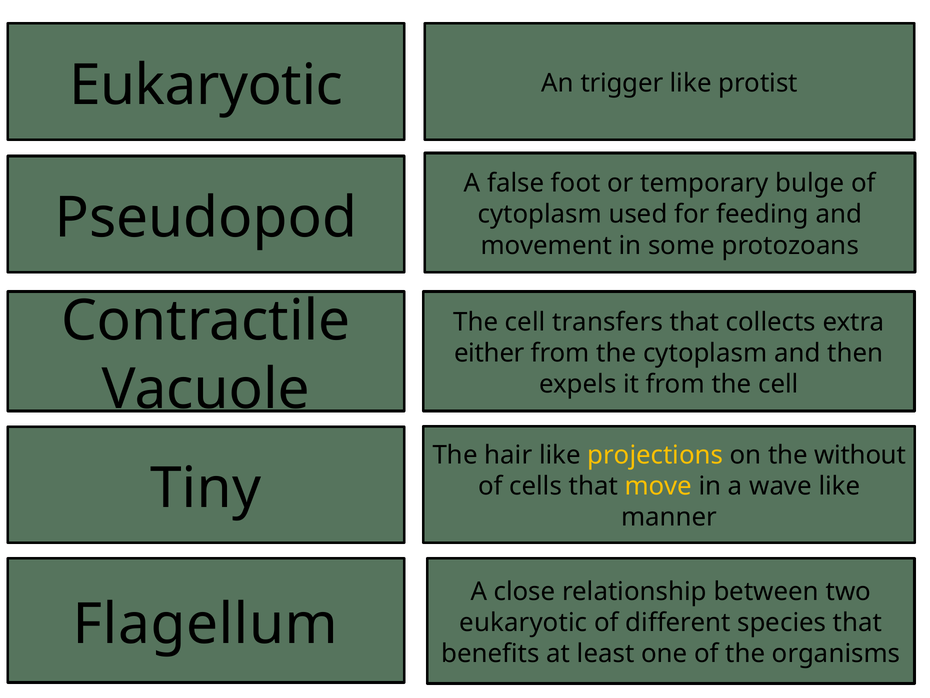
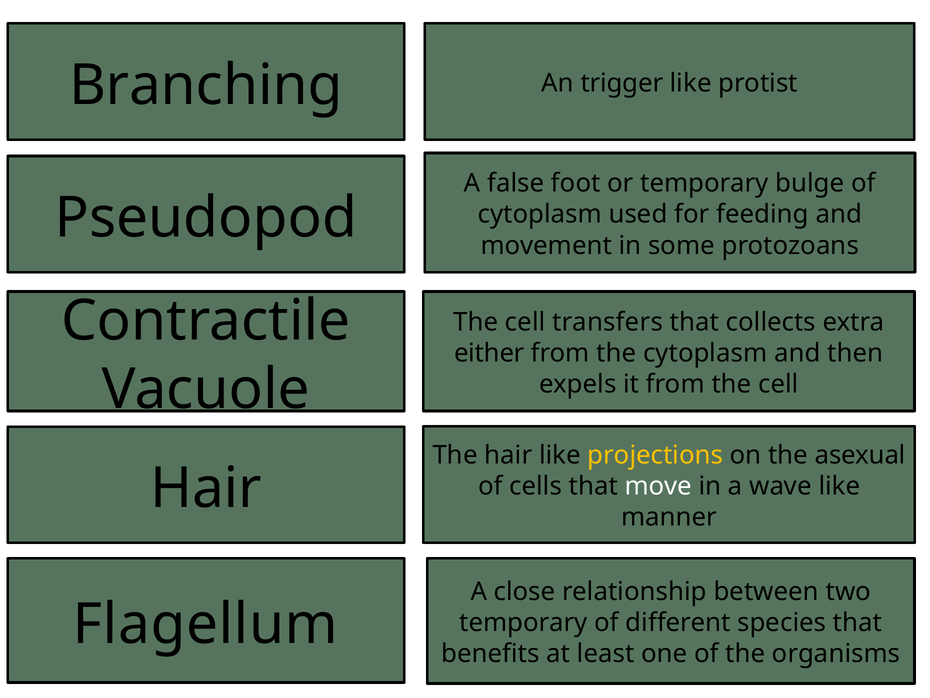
Eukaryotic: Eukaryotic -> Branching (206, 85)
without: without -> asexual (860, 455)
Tiny: Tiny -> Hair (206, 488)
move colour: yellow -> white (658, 486)
eukaryotic: eukaryotic -> temporary (523, 622)
